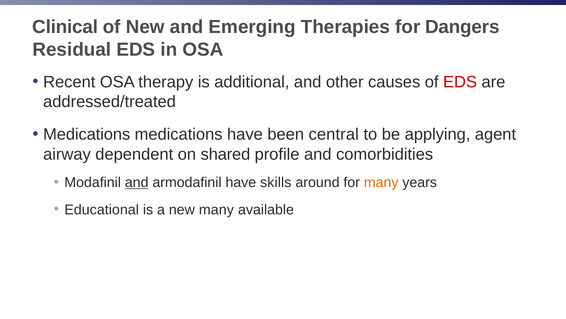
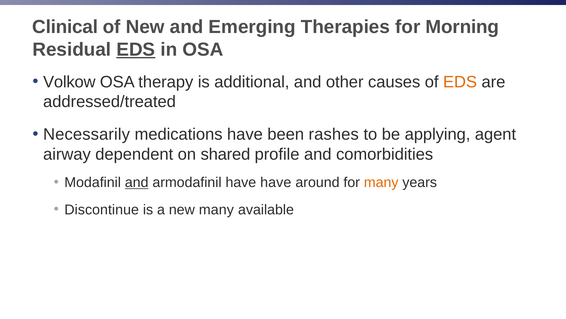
Dangers: Dangers -> Morning (462, 27)
EDS underline: none -> present (136, 49)
Recent: Recent -> Volkow (69, 82)
EDS colour: red -> orange (460, 82)
Medications: Medications -> Necessarily (87, 134)
central: central -> rashes (334, 134)
have skills: skills -> have (276, 182)
Educational: Educational -> Discontinue (102, 209)
